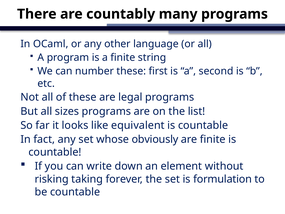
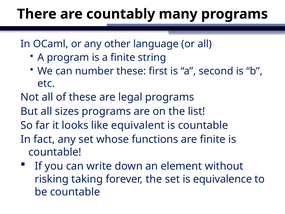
obviously: obviously -> functions (155, 139)
formulation: formulation -> equivalence (223, 179)
